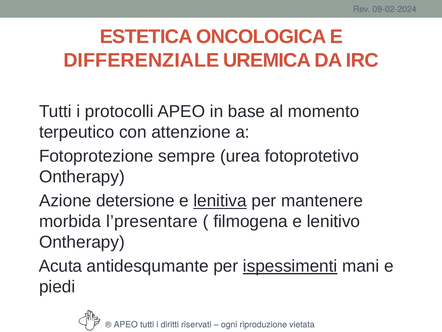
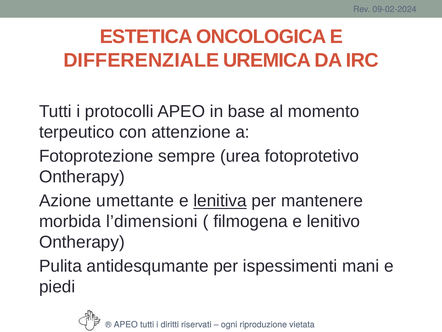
detersione: detersione -> umettante (135, 201)
l’presentare: l’presentare -> l’dimensioni (152, 221)
Acuta: Acuta -> Pulita (60, 266)
ispessimenti underline: present -> none (290, 266)
